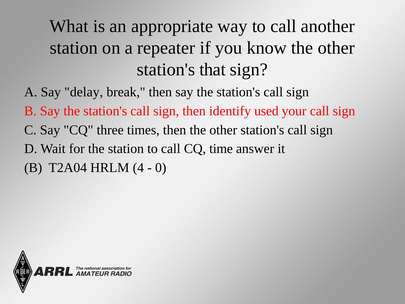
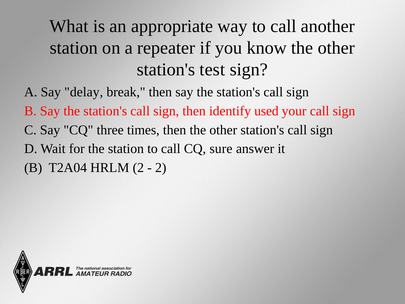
that: that -> test (212, 69)
time: time -> sure (221, 149)
HRLM 4: 4 -> 2 (138, 168)
0: 0 -> 2 (161, 168)
